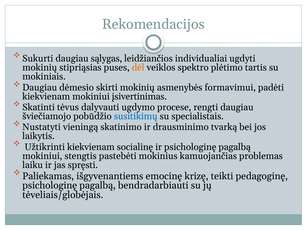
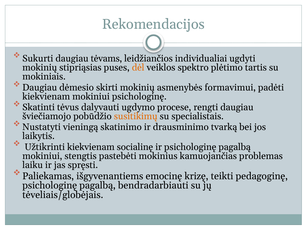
sąlygas: sąlygas -> tėvams (106, 59)
mokiniui įsivertinimas: įsivertinimas -> psichologinę (139, 97)
susitikimų colour: blue -> orange (136, 116)
